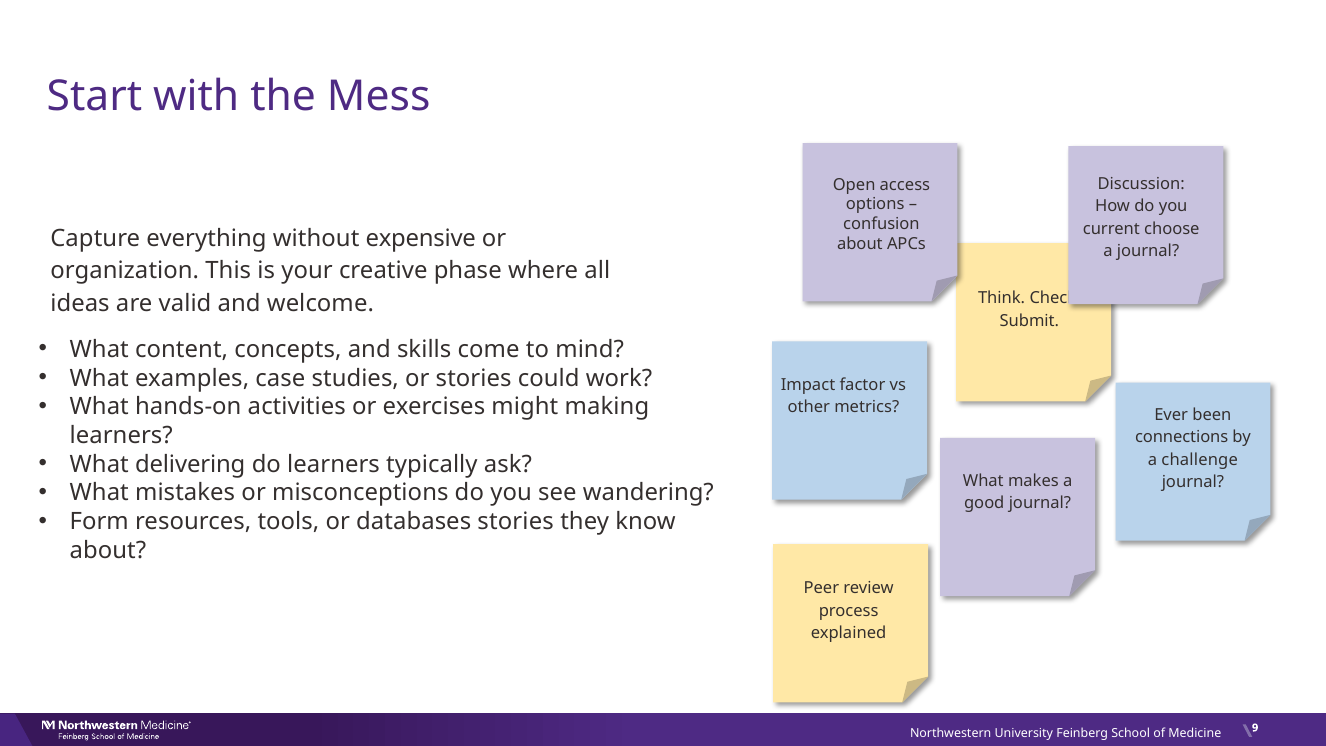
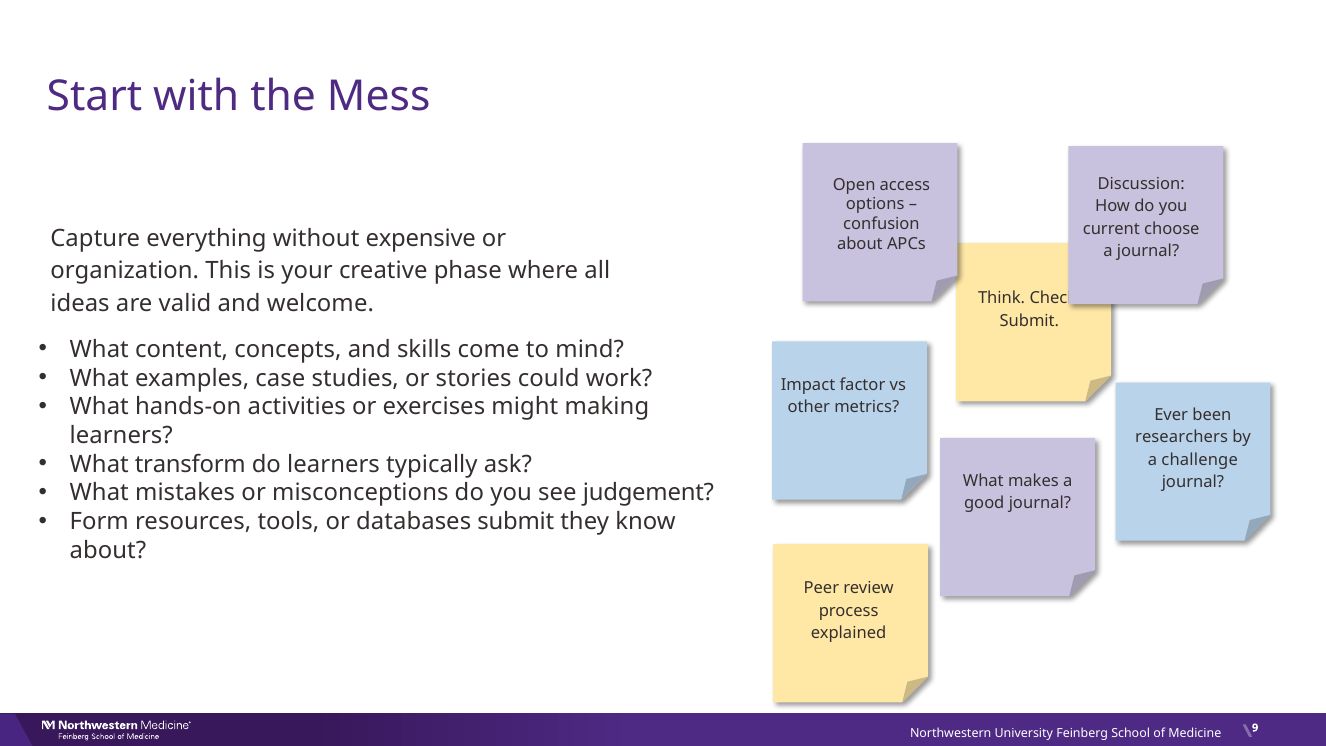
connections: connections -> researchers (1182, 437)
delivering: delivering -> transform (190, 464)
wandering: wandering -> judgement (648, 493)
databases stories: stories -> submit (516, 522)
